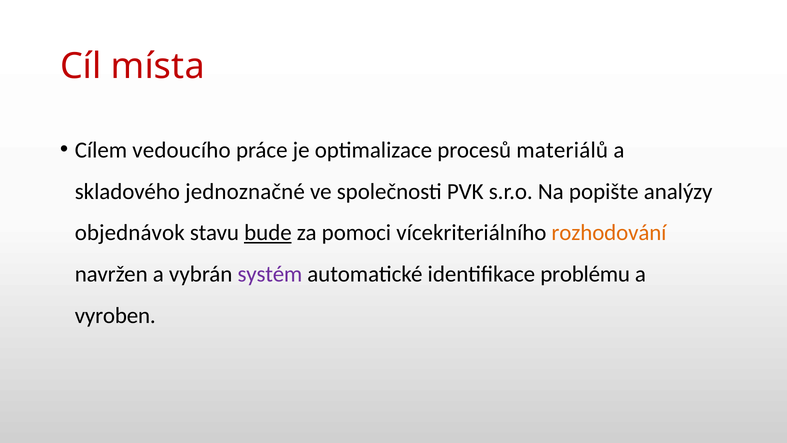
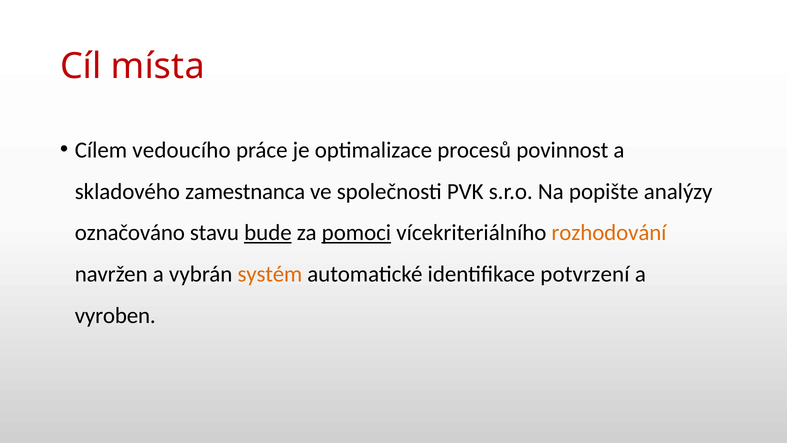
materiálů: materiálů -> povinnost (562, 150)
jednoznačné: jednoznačné -> zamestnanca (245, 191)
objednávok: objednávok -> označováno (130, 233)
pomoci underline: none -> present (356, 233)
systém colour: purple -> orange (270, 274)
problému: problému -> potvrzení (585, 274)
